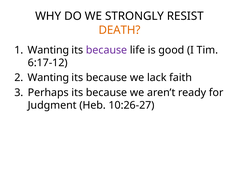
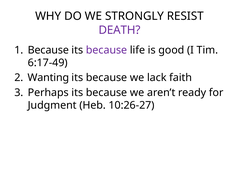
DEATH colour: orange -> purple (120, 30)
Wanting: Wanting -> Because (48, 50)
6:17-12: 6:17-12 -> 6:17-49 (48, 63)
